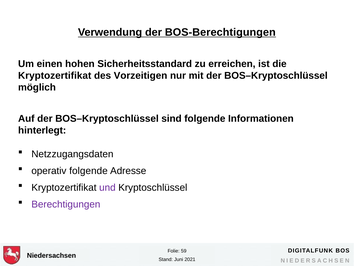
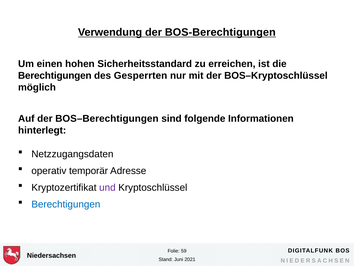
Kryptozertifikat: Kryptozertifikat -> Berechtigungen (55, 76)
Vorzeitigen: Vorzeitigen -> Gesperrten (141, 76)
Auf der BOS–Kryptoschlüssel: BOS–Kryptoschlüssel -> BOS–Berechtigungen (107, 118)
operativ folgende: folgende -> temporär (89, 170)
Berechtigungen colour: purple -> blue (66, 204)
